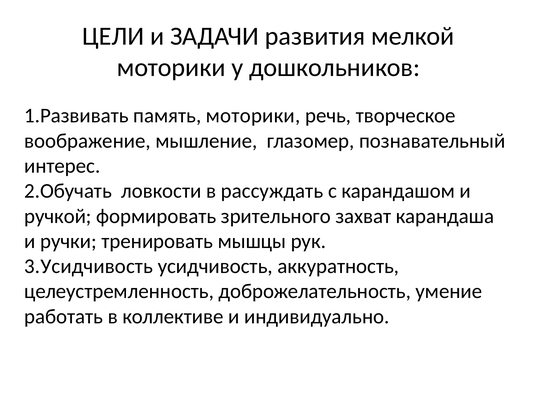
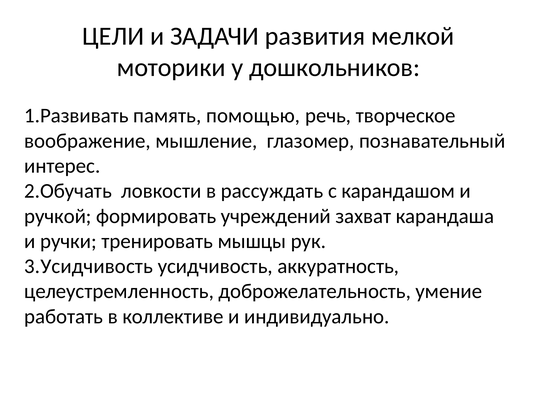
память моторики: моторики -> помощью (253, 116)
зрительного: зрительного -> учреждений (276, 216)
